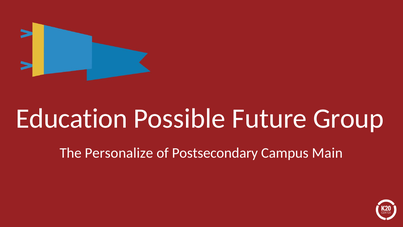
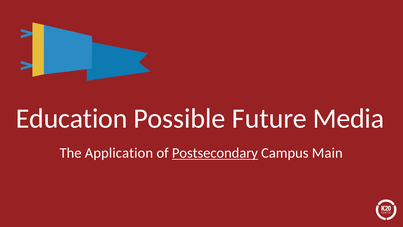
Group: Group -> Media (348, 119)
Personalize: Personalize -> Application (119, 153)
Postsecondary underline: none -> present (215, 153)
